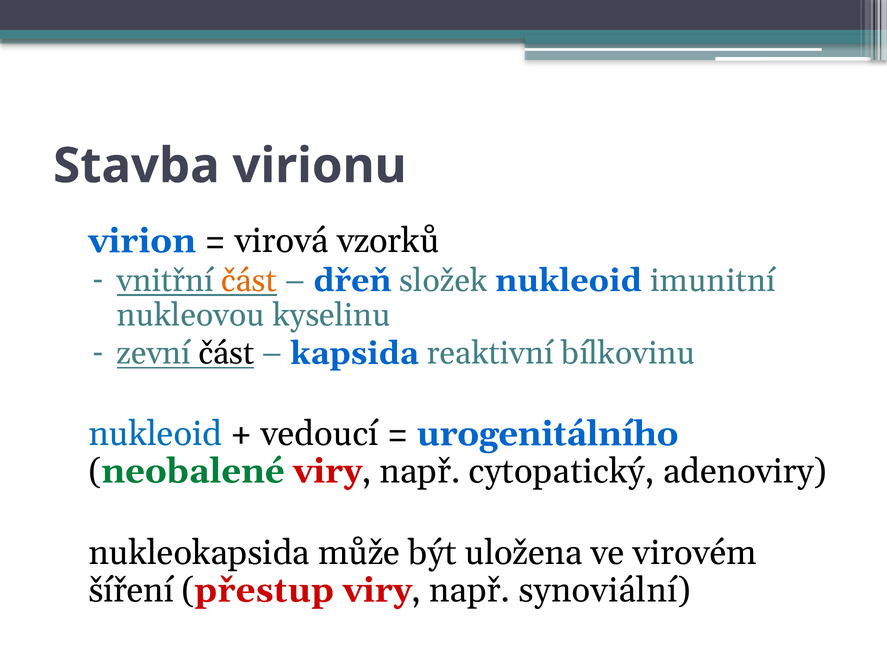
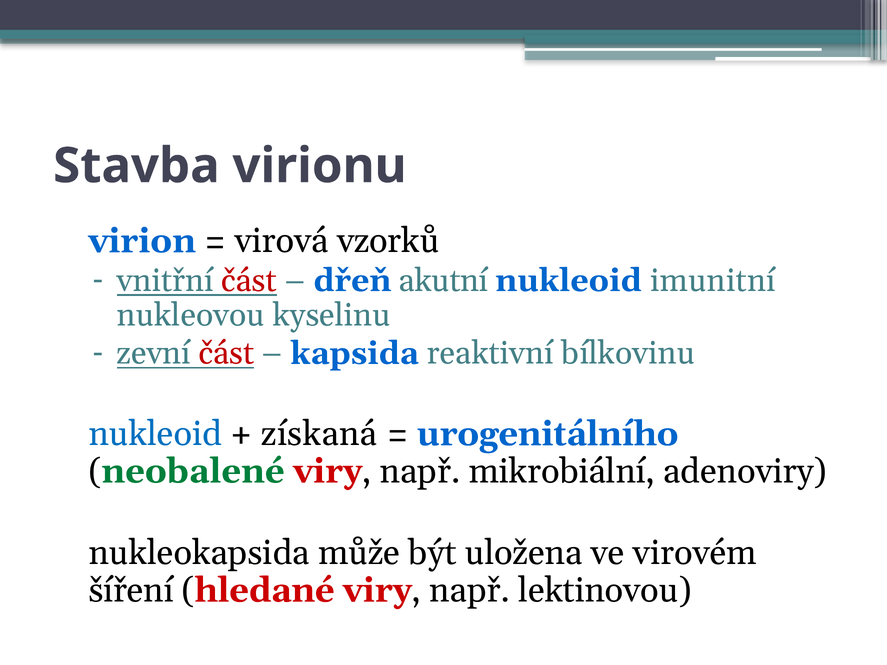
část colour: orange -> red (249, 281)
složek: složek -> akutní (444, 281)
část colour: black -> red (226, 353)
vedoucí: vedoucí -> získaná (319, 434)
cytopatický: cytopatický -> mikrobiální (562, 471)
přestup: přestup -> hledané (265, 590)
synoviální: synoviální -> lektinovou (605, 590)
